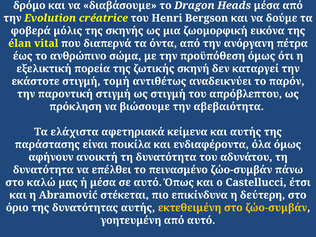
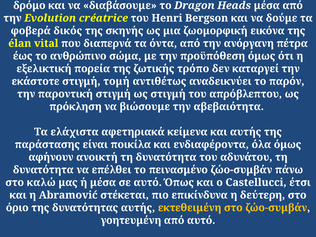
μόλις: μόλις -> δικός (68, 31)
σκηνή: σκηνή -> τρόπο (193, 69)
